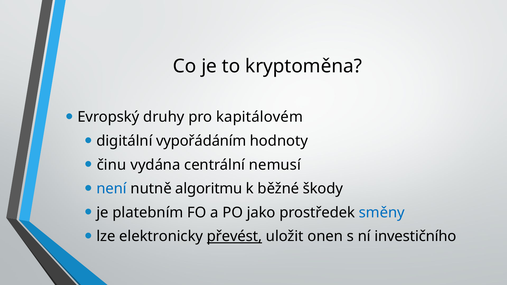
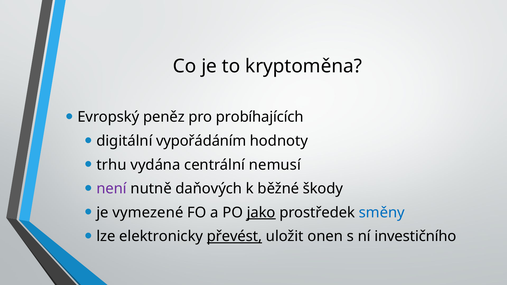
druhy: druhy -> peněz (164, 117)
kapitálovém: kapitálovém -> probíhajících (260, 117)
činu: činu -> trhu (112, 165)
není colour: blue -> purple (112, 189)
algoritmu: algoritmu -> daňových (209, 189)
platebním: platebním -> vymezené (148, 213)
jako underline: none -> present (261, 213)
